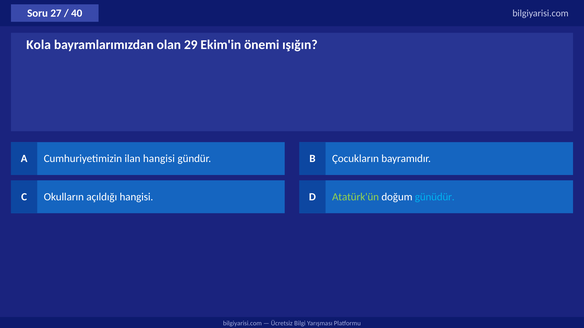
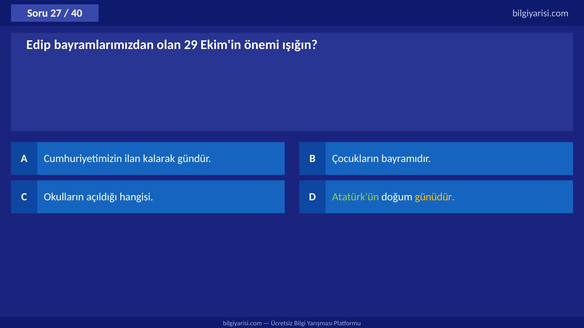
Kola: Kola -> Edip (39, 45)
ilan hangisi: hangisi -> kalarak (159, 159)
günüdür colour: light blue -> yellow (435, 197)
